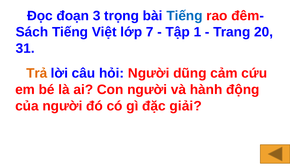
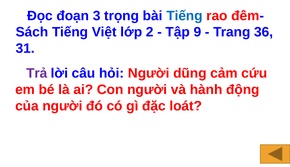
7: 7 -> 2 (150, 32)
1: 1 -> 9 (197, 32)
20: 20 -> 36 (264, 32)
Trả colour: orange -> purple (37, 73)
giải: giải -> loát (186, 106)
